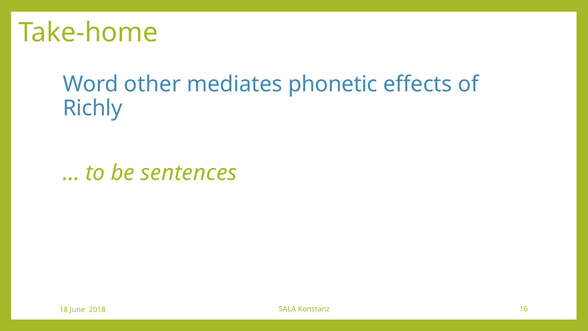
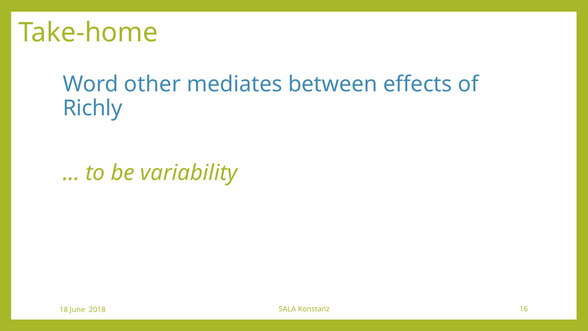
phonetic: phonetic -> between (333, 84)
sentences: sentences -> variability (189, 173)
